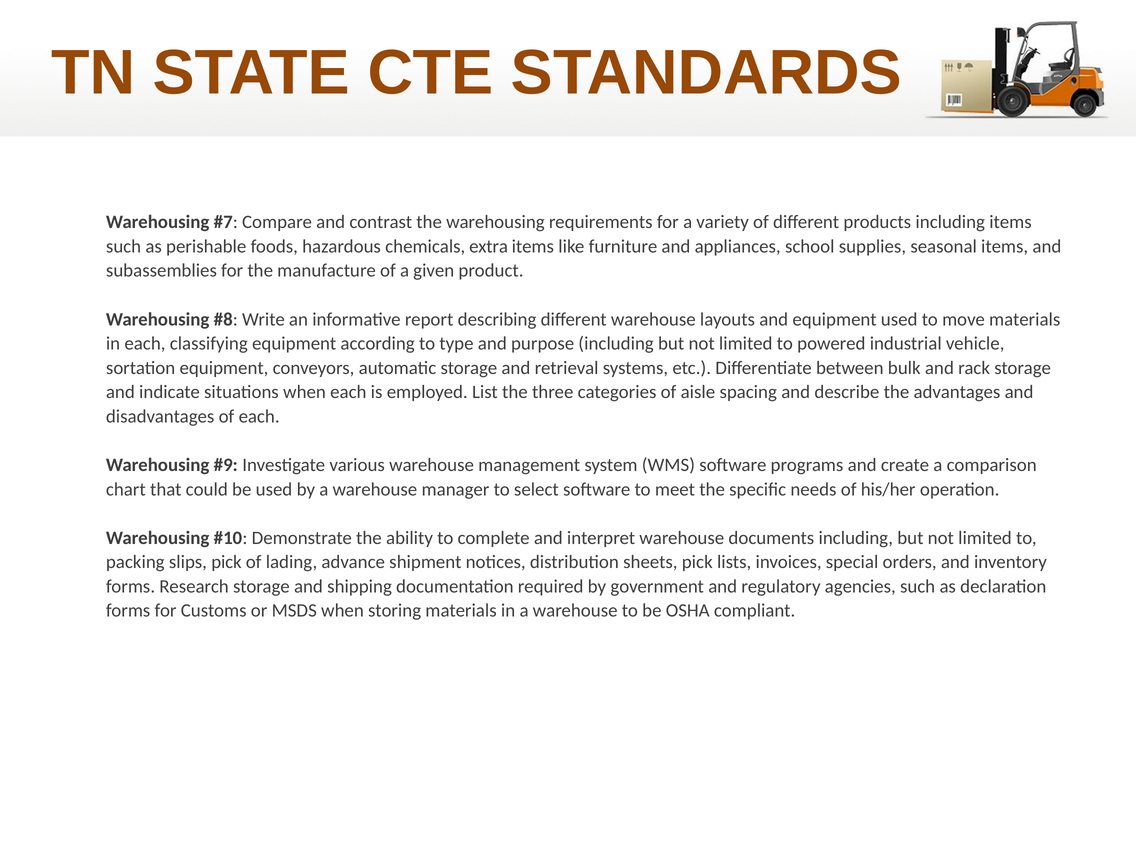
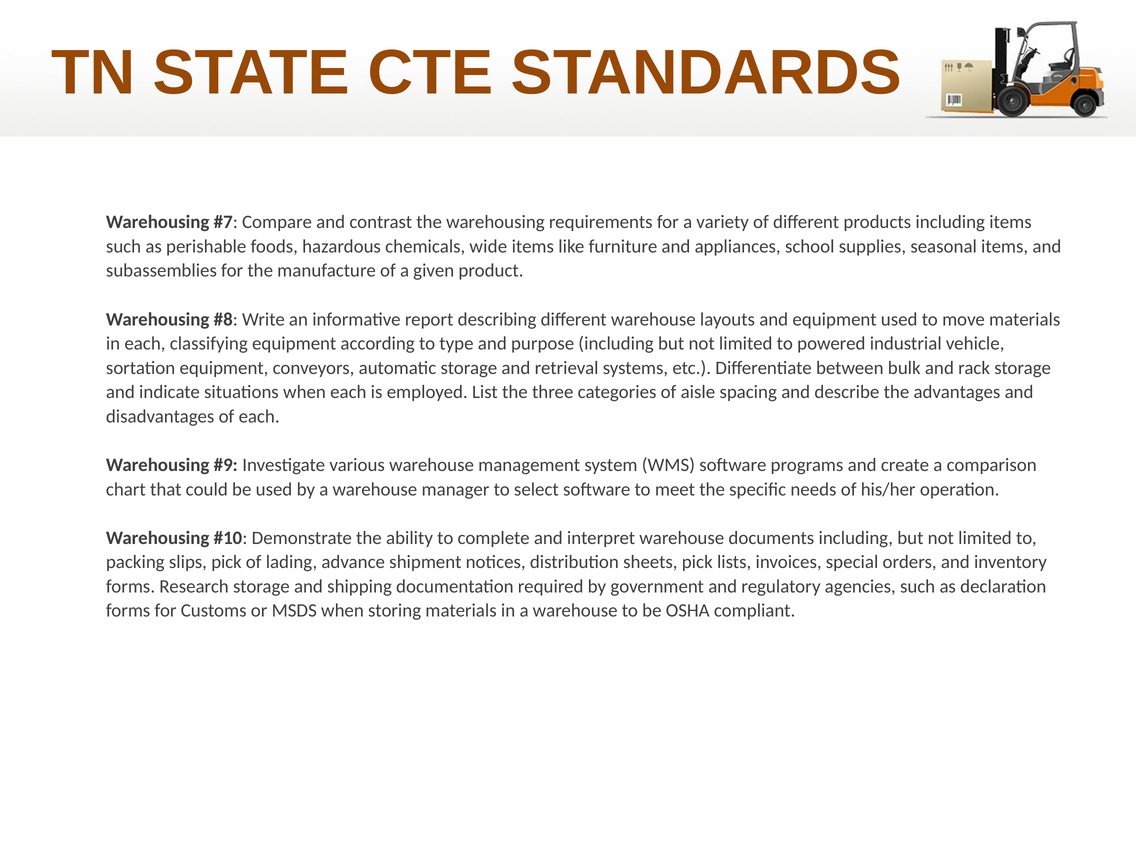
extra: extra -> wide (488, 246)
